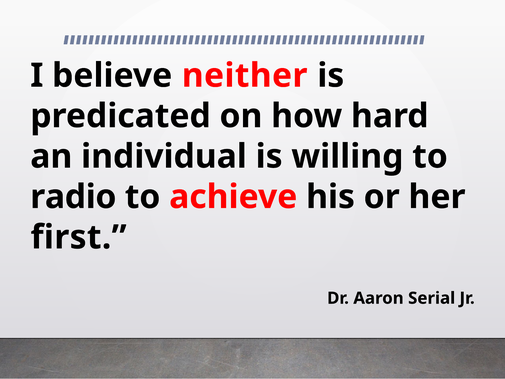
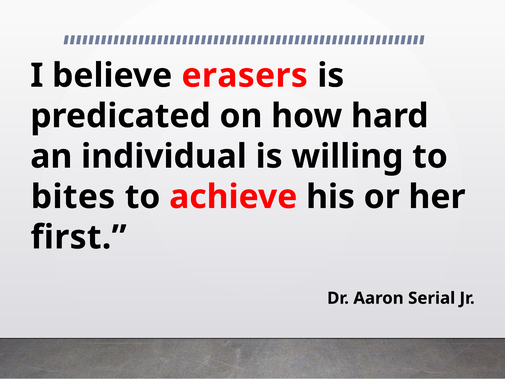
neither: neither -> erasers (245, 76)
radio: radio -> bites (73, 197)
